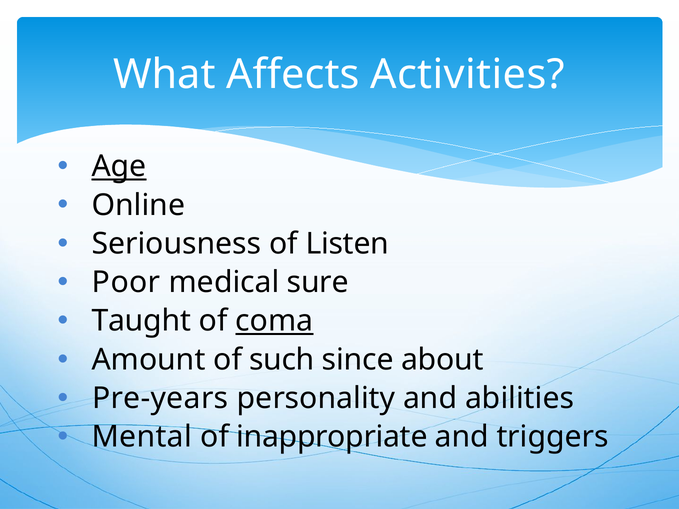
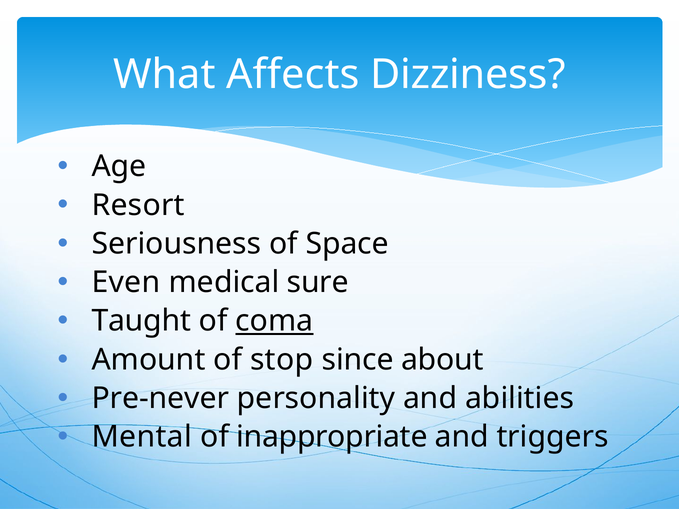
Activities: Activities -> Dizziness (468, 75)
Age underline: present -> none (119, 167)
Online: Online -> Resort (138, 205)
Listen: Listen -> Space (347, 244)
Poor: Poor -> Even (126, 283)
such: such -> stop (282, 360)
Pre-years: Pre-years -> Pre-never (160, 399)
